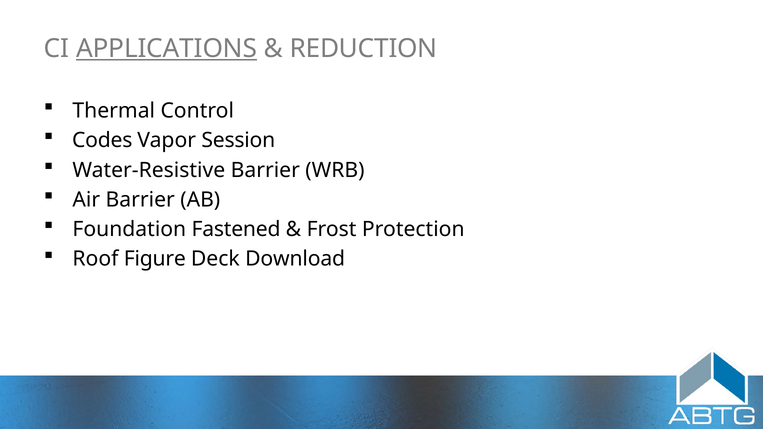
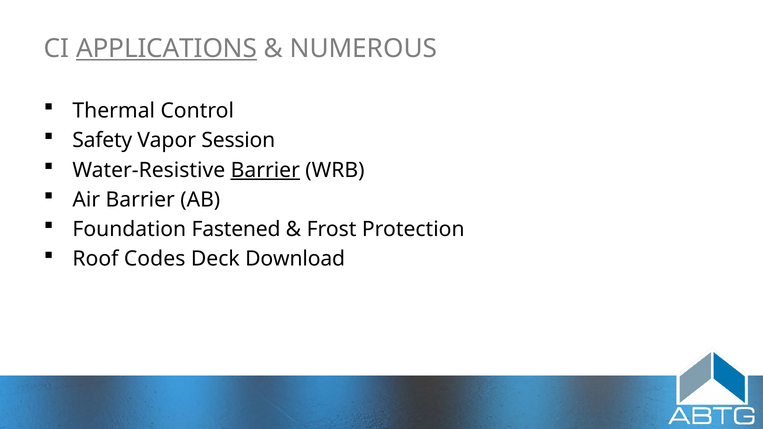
REDUCTION: REDUCTION -> NUMEROUS (363, 49)
Codes: Codes -> Safety (102, 141)
Barrier underline: none -> present (265, 170)
Figure: Figure -> Codes (155, 259)
